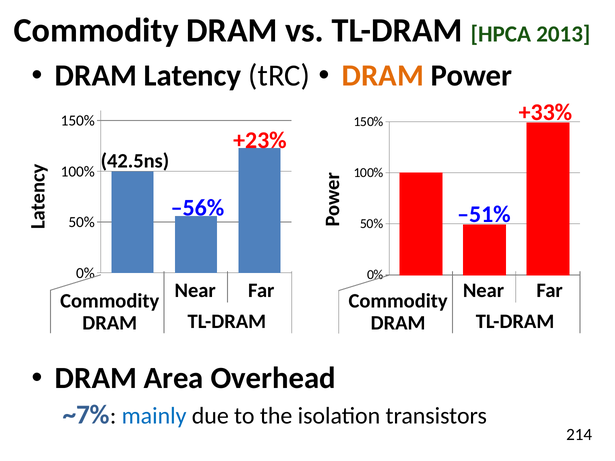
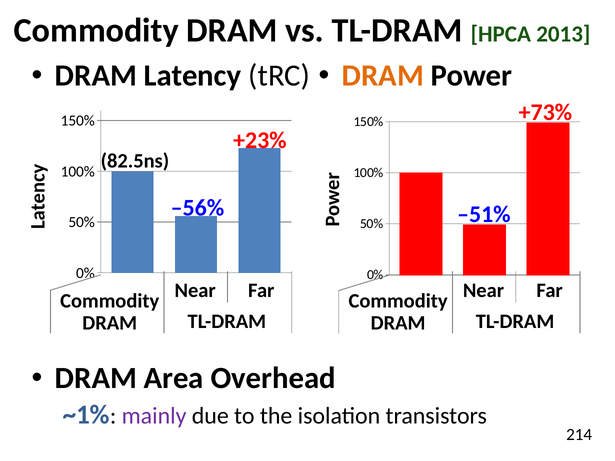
+33%: +33% -> +73% (545, 112)
42.5ns: 42.5ns -> 82.5ns (135, 161)
~7%: ~7% -> ~1% (86, 415)
mainly colour: blue -> purple (154, 416)
